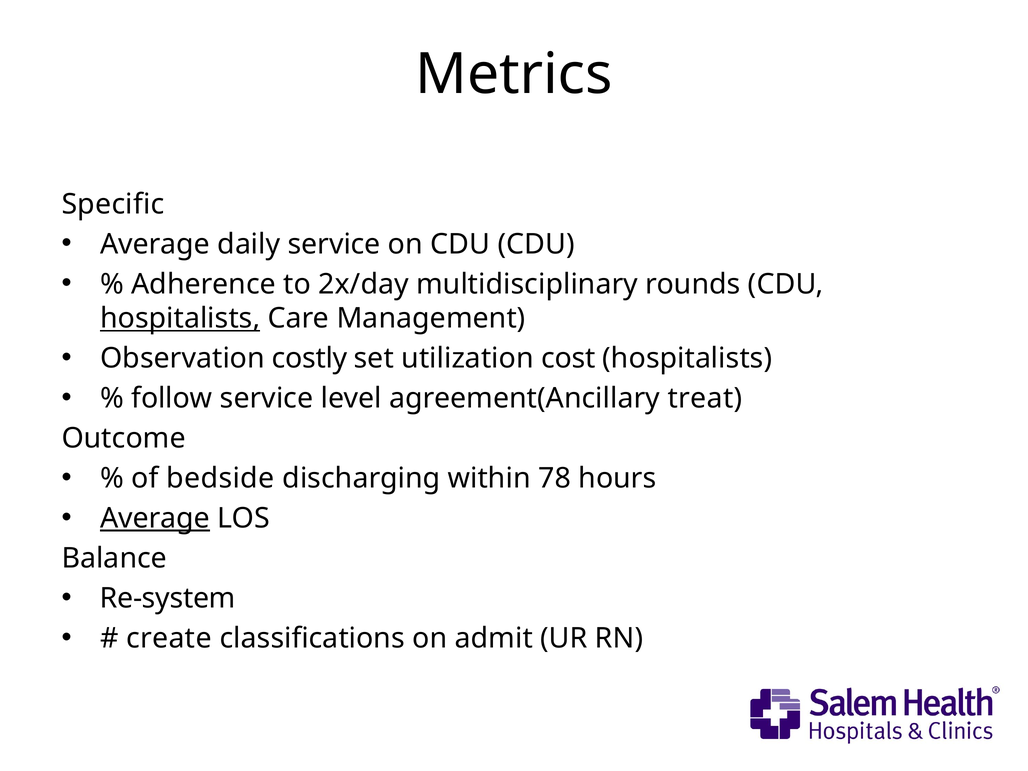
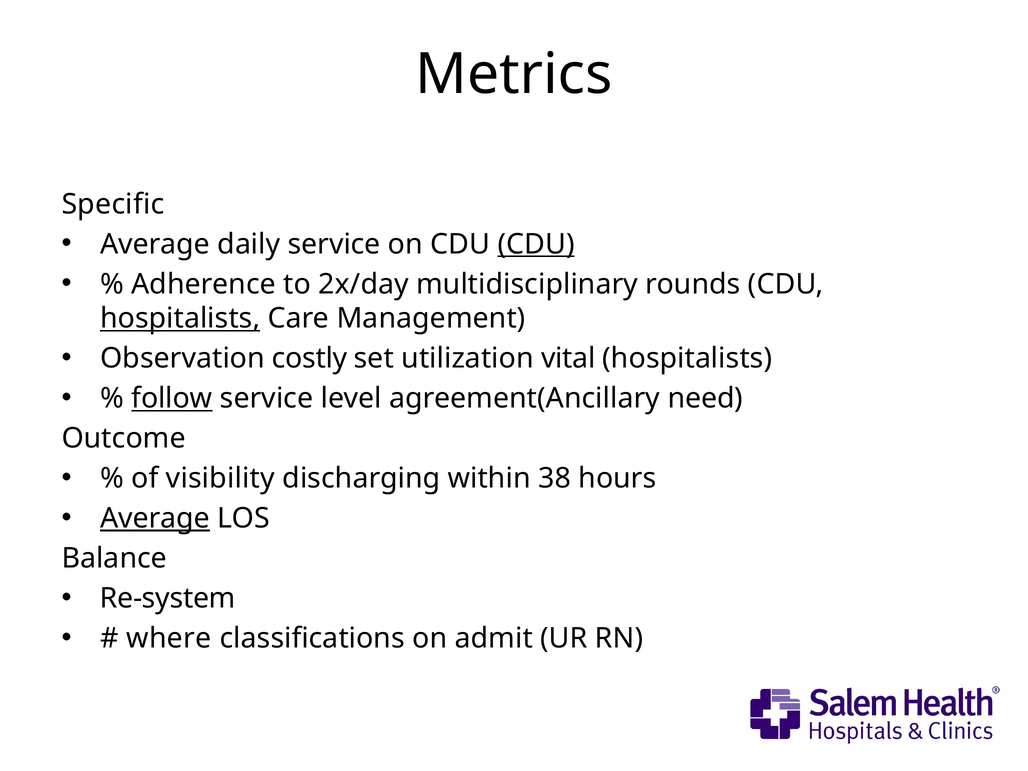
CDU underline: none -> present (536, 244)
cost: cost -> vital (568, 358)
follow underline: none -> present (172, 398)
treat: treat -> need (705, 398)
bedside: bedside -> visibility (220, 478)
78: 78 -> 38 (555, 478)
create: create -> where (169, 638)
